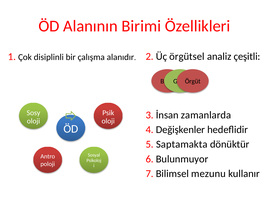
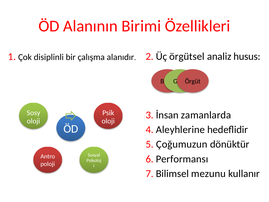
çeşitli: çeşitli -> husus (247, 56)
Değişkenler: Değişkenler -> Aleyhlerine (180, 130)
Saptamakta: Saptamakta -> Çoğumuzun (182, 144)
Bulunmuyor: Bulunmuyor -> Performansı (182, 159)
